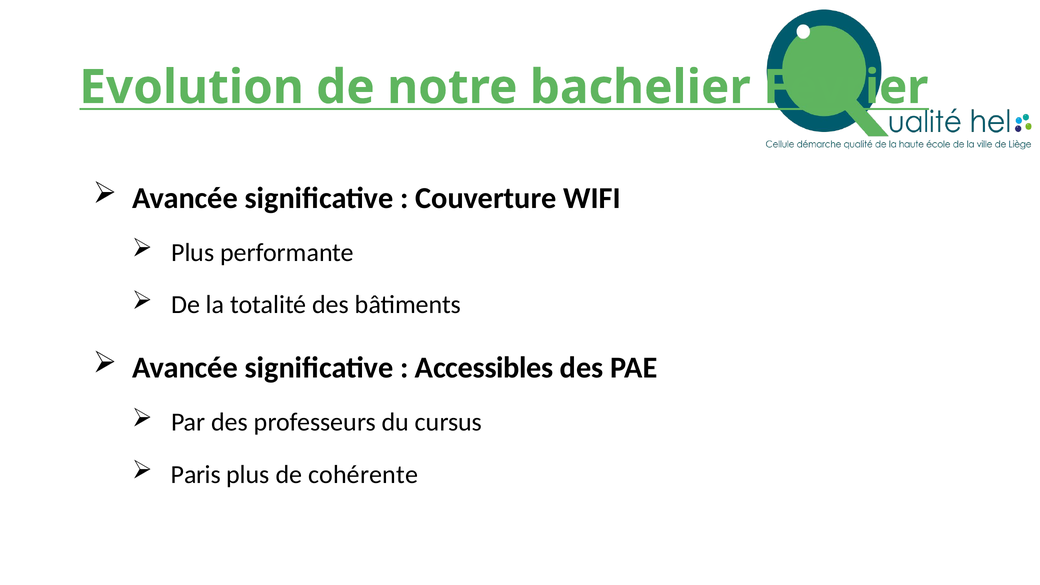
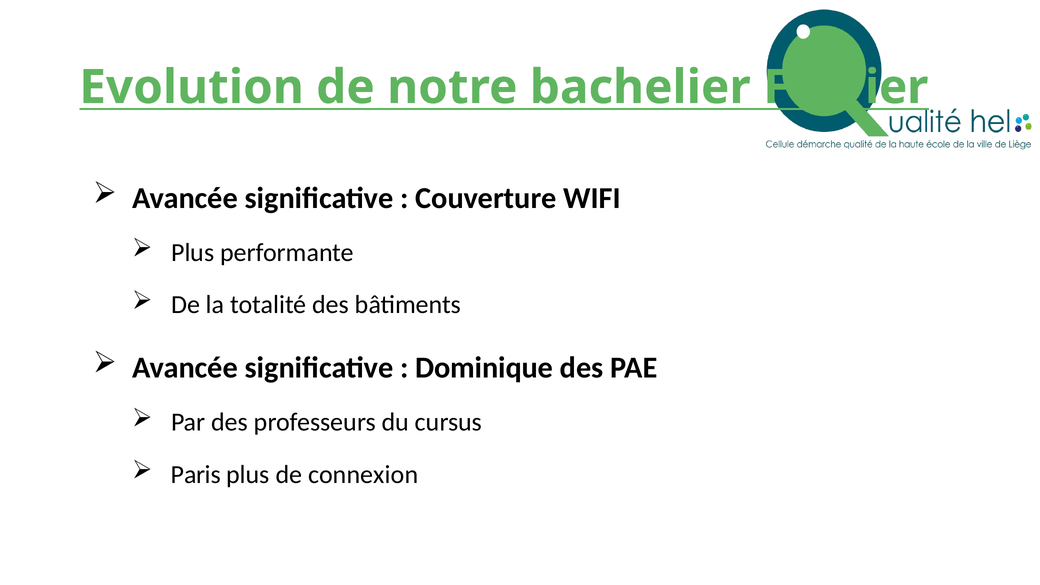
Accessibles: Accessibles -> Dominique (484, 368)
cohérente: cohérente -> connexion (363, 474)
